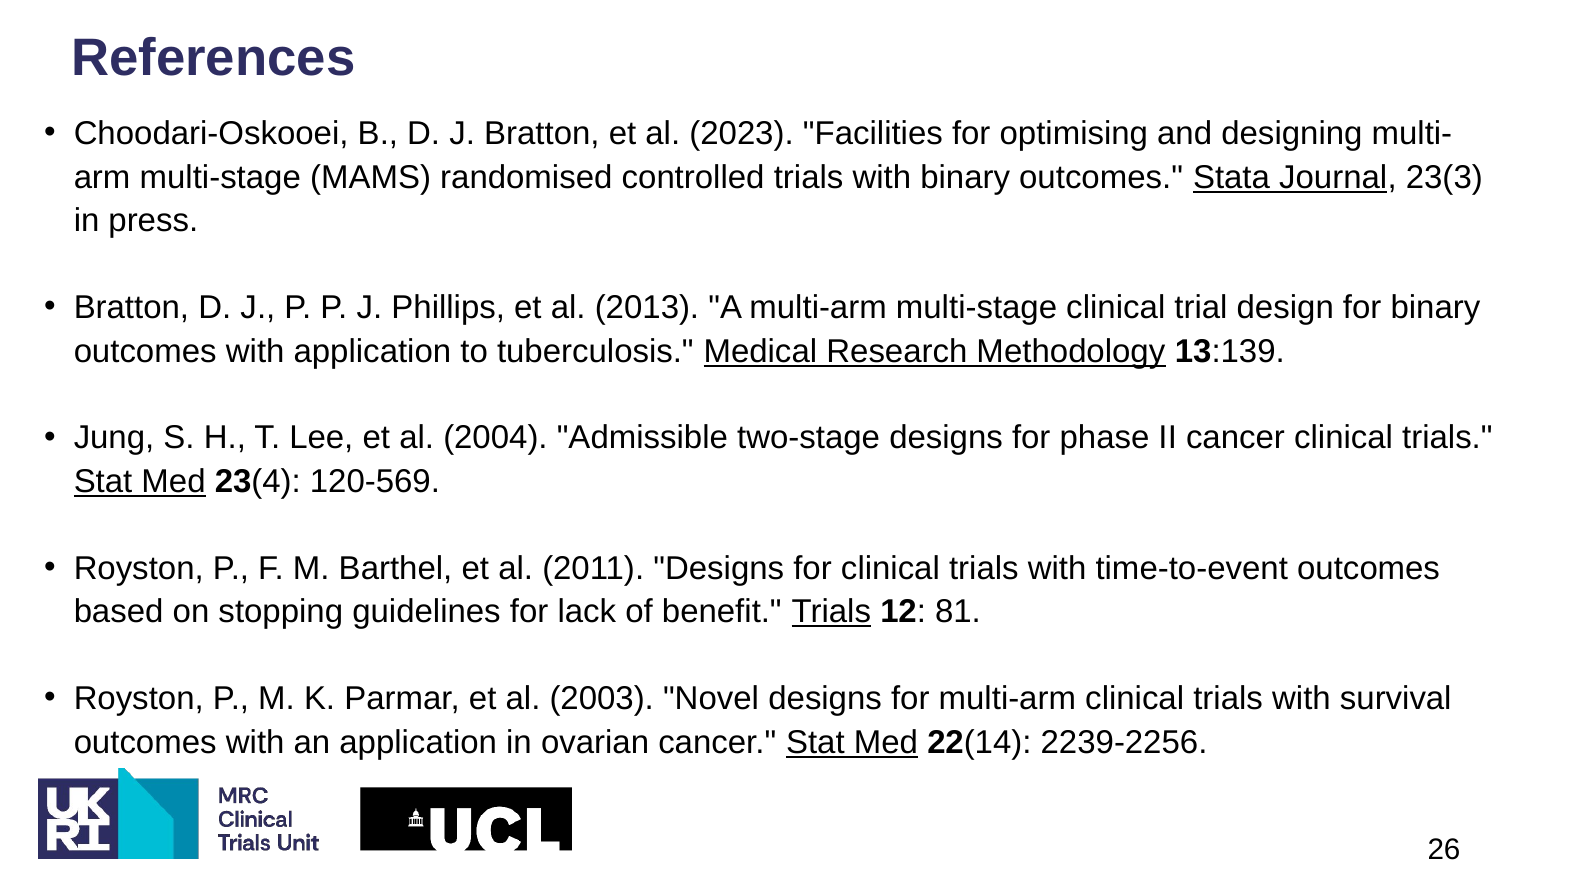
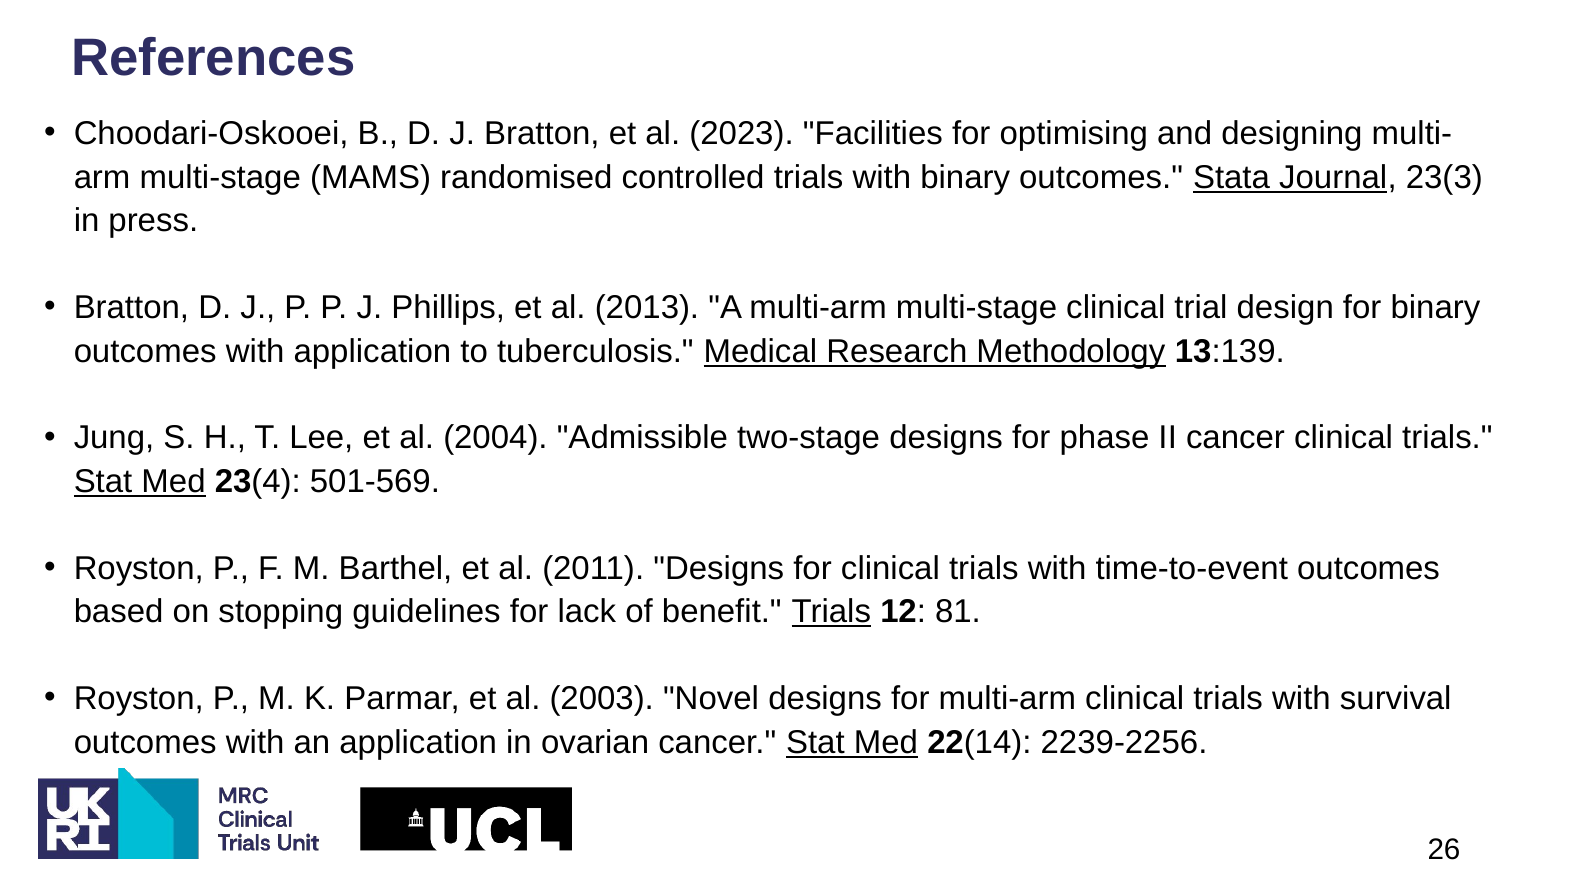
120-569: 120-569 -> 501-569 (375, 482)
